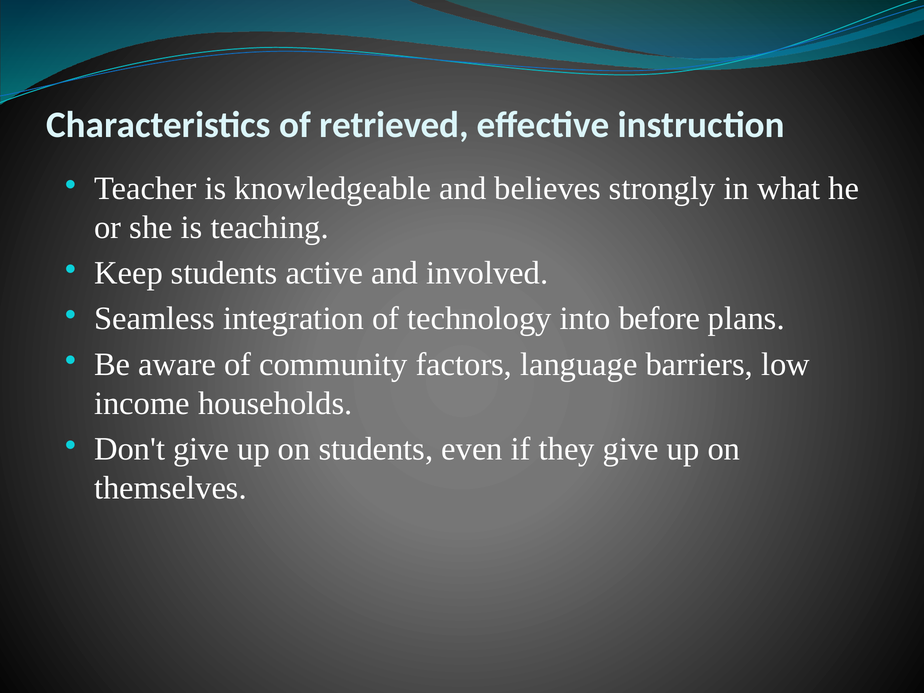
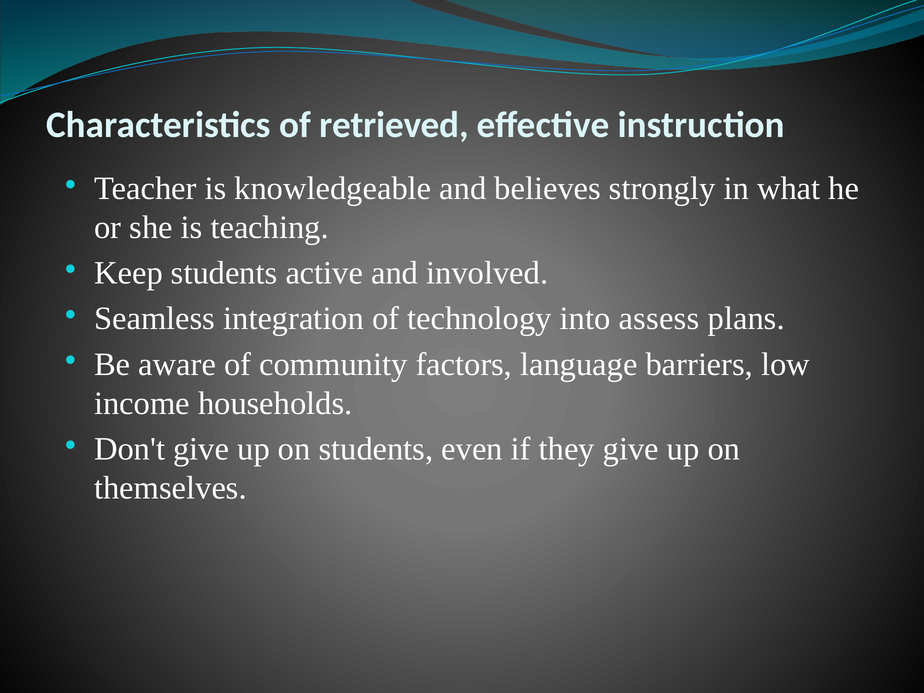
before: before -> assess (659, 319)
